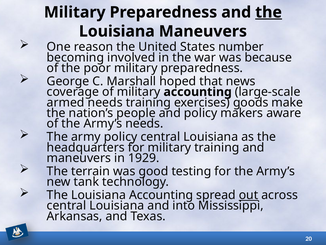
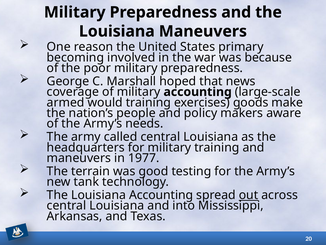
the underline: present -> none (269, 12)
number: number -> primary (241, 47)
armed needs: needs -> would (105, 102)
army policy: policy -> called (121, 137)
1929: 1929 -> 1977 (144, 158)
